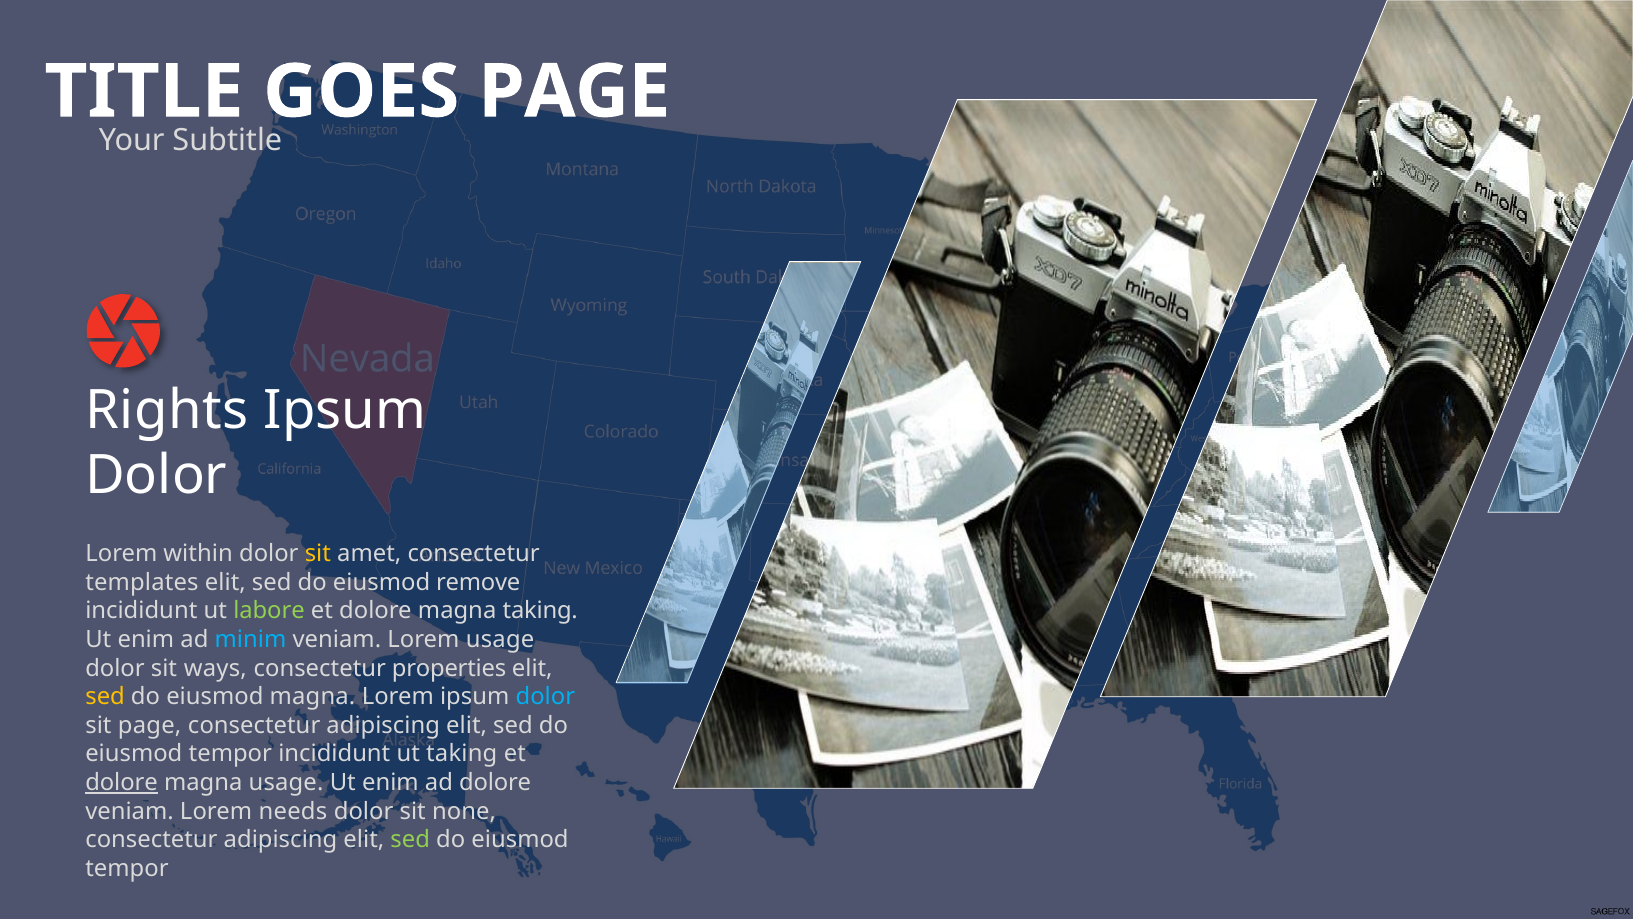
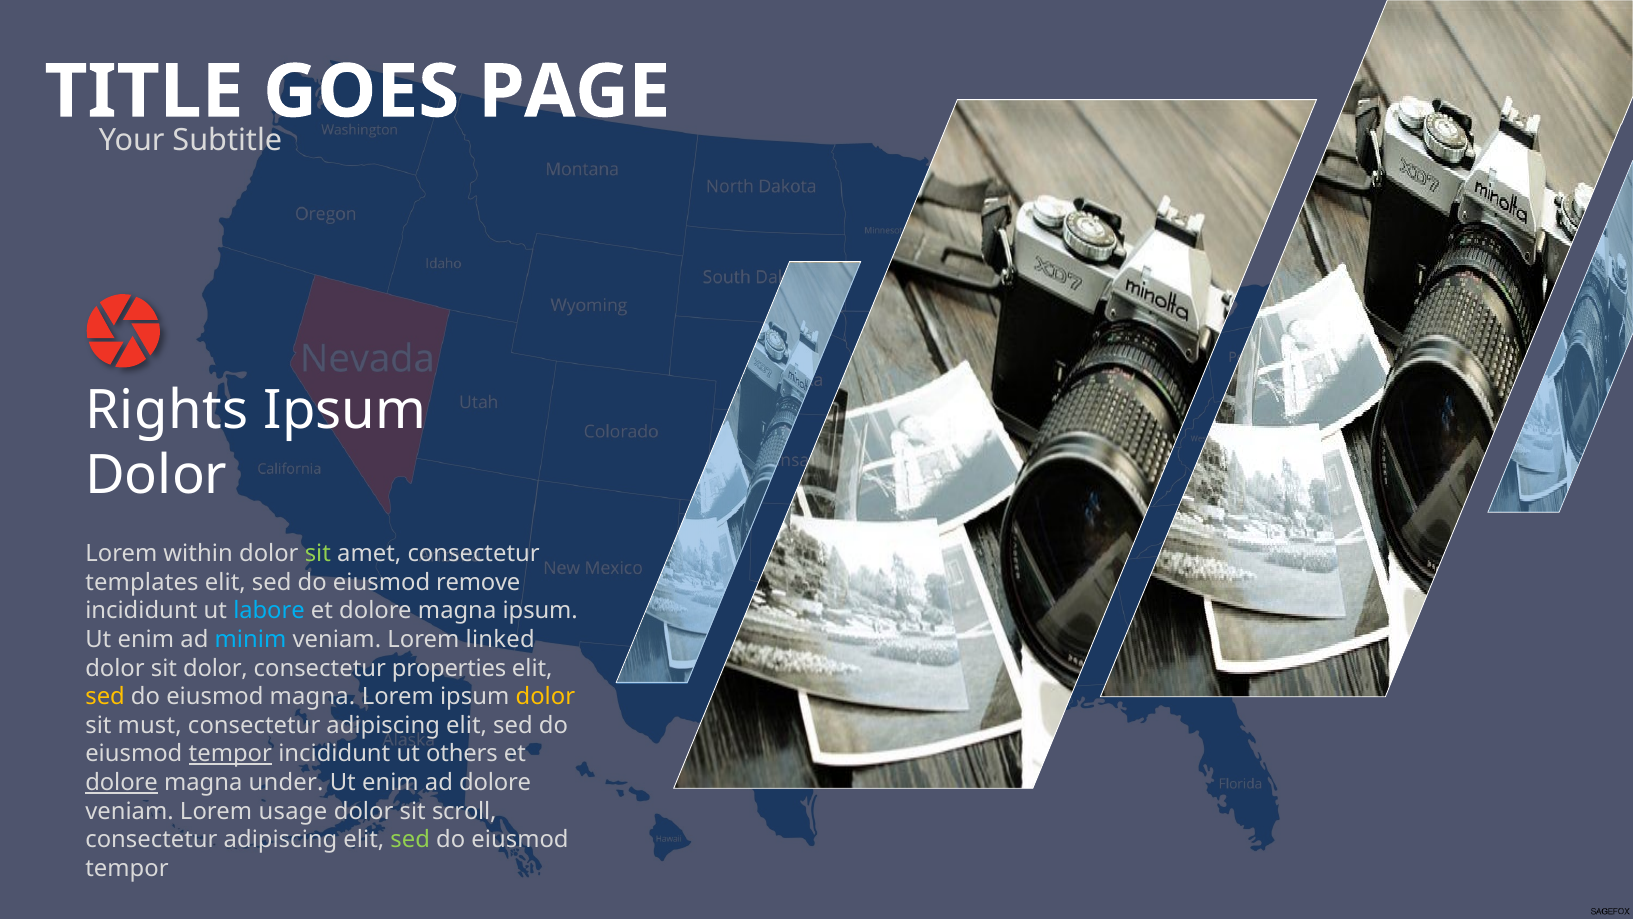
sit colour: yellow -> light green (318, 553)
labore colour: light green -> light blue (269, 611)
magna taking: taking -> ipsum (540, 611)
Lorem usage: usage -> linked (500, 639)
sit ways: ways -> dolor (216, 668)
dolor colour: light blue -> yellow (545, 696)
sit page: page -> must (150, 725)
tempor underline: none -> present (230, 754)
ut taking: taking -> others (462, 754)
magna usage: usage -> under (286, 782)
needs: needs -> usage (293, 811)
none: none -> scroll (464, 811)
